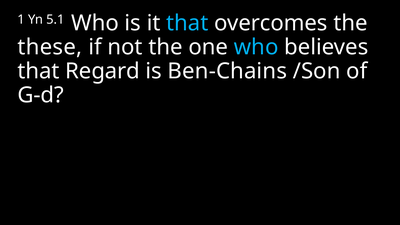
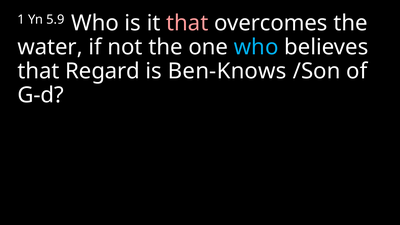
5.1: 5.1 -> 5.9 (55, 19)
that colour: light blue -> pink (187, 23)
these: these -> water (50, 47)
Ben-Chains: Ben-Chains -> Ben-Knows (227, 71)
